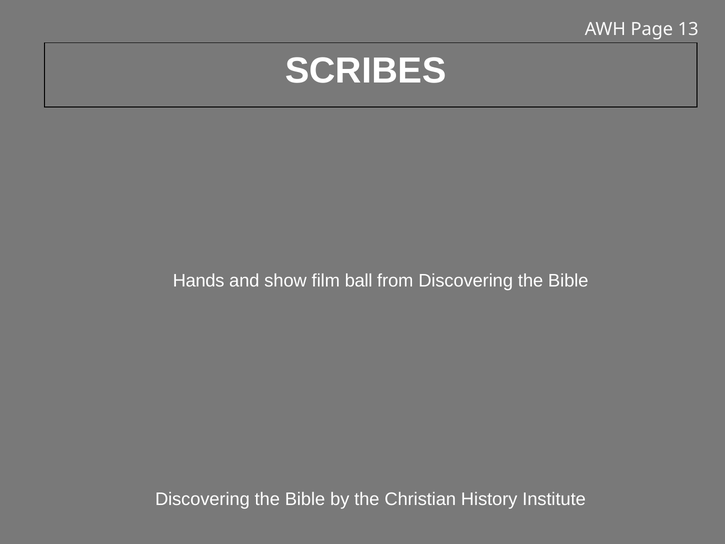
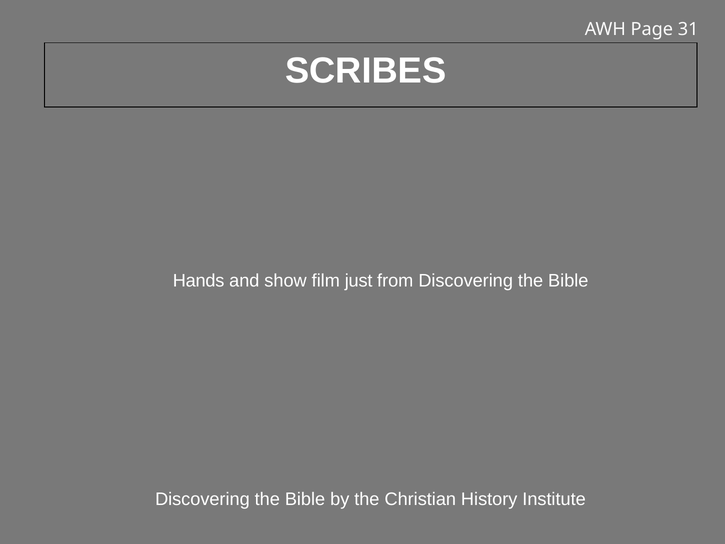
13: 13 -> 31 (688, 29)
ball: ball -> just (359, 281)
